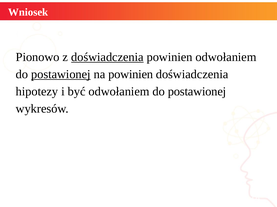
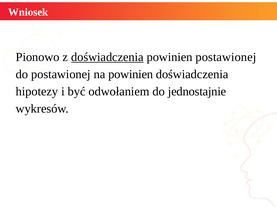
powinien odwołaniem: odwołaniem -> postawionej (226, 57)
postawionej underline: present -> none (61, 74)
być odwołaniem do postawionej: postawionej -> jednostajnie (197, 92)
